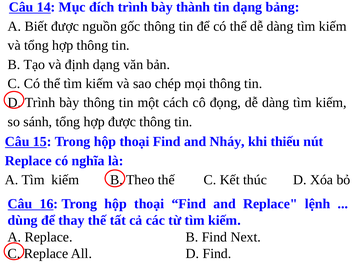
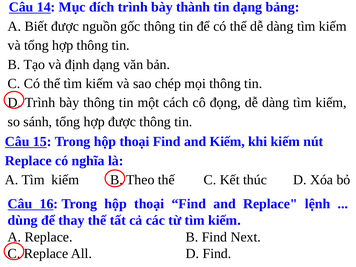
and Nháy: Nháy -> Kiếm (227, 142)
khi thiếu: thiếu -> kiếm (285, 142)
